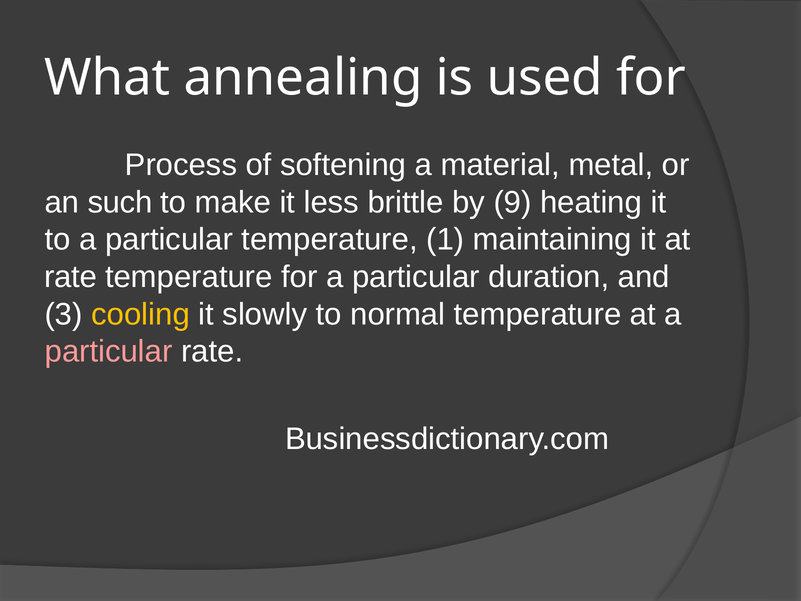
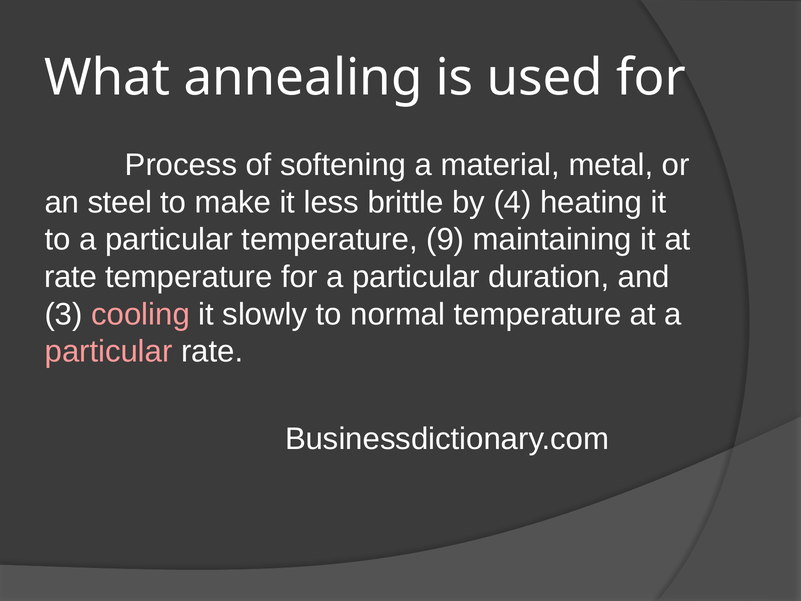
such: such -> steel (120, 202)
9: 9 -> 4 (513, 202)
1: 1 -> 9 (445, 240)
cooling colour: yellow -> pink (141, 314)
